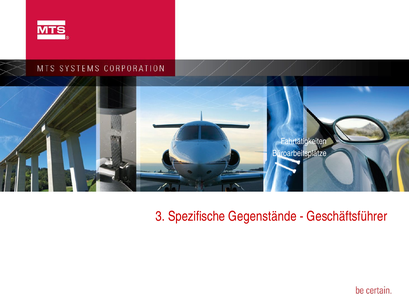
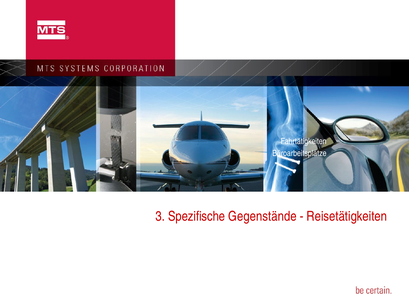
Geschäftsführer: Geschäftsführer -> Reisetätigkeiten (347, 217)
